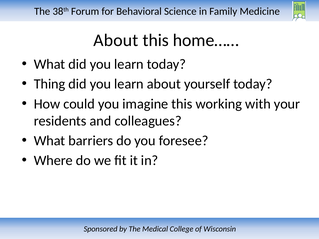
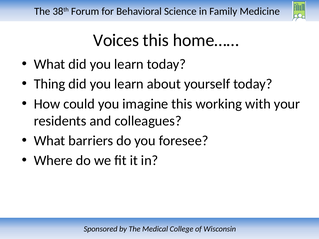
About: About -> Voices (116, 40)
